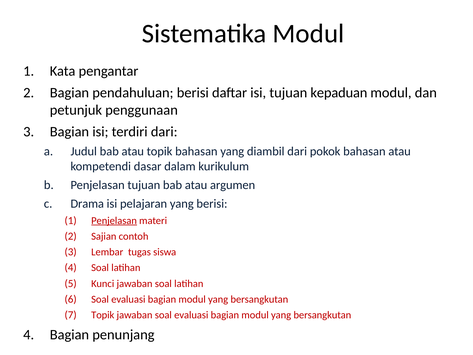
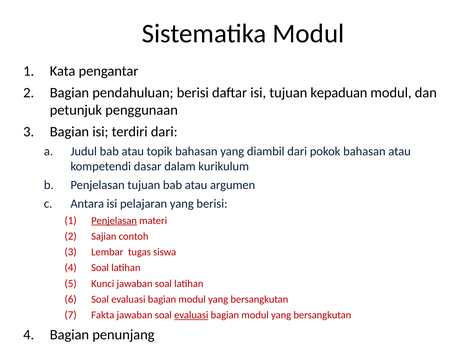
Drama: Drama -> Antara (87, 204)
Topik: Topik -> Fakta (103, 315)
evaluasi underline: none -> present (191, 315)
